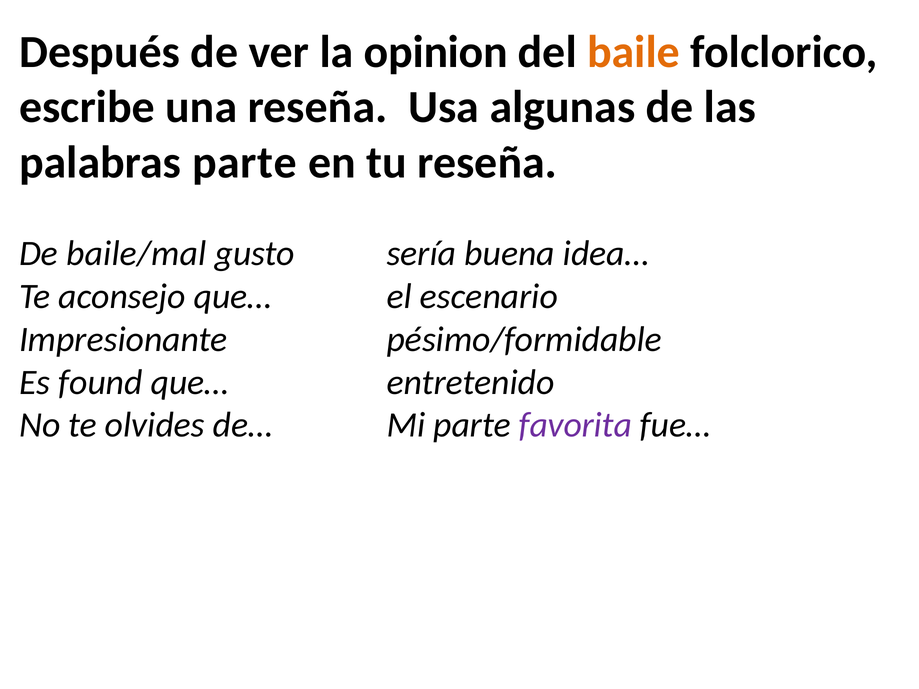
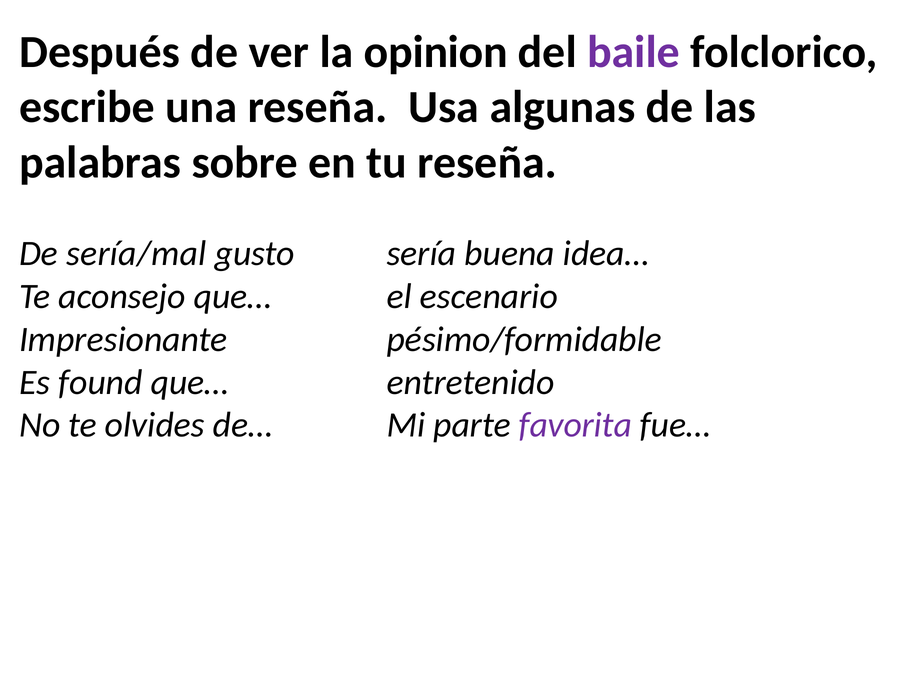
baile colour: orange -> purple (634, 52)
palabras parte: parte -> sobre (245, 162)
baile/mal: baile/mal -> sería/mal (136, 254)
